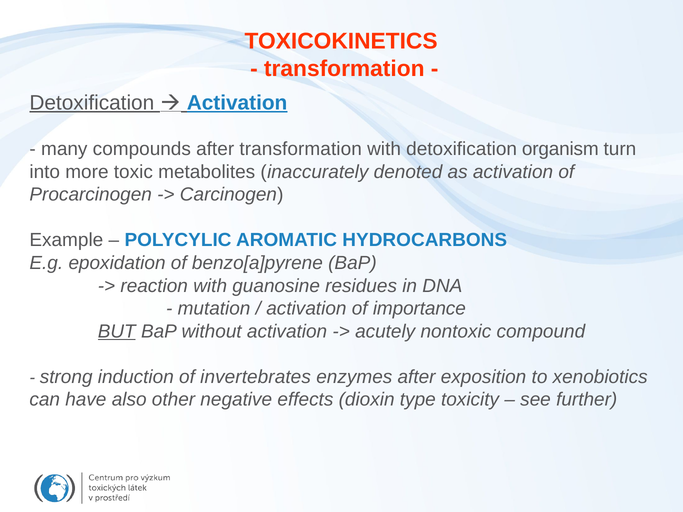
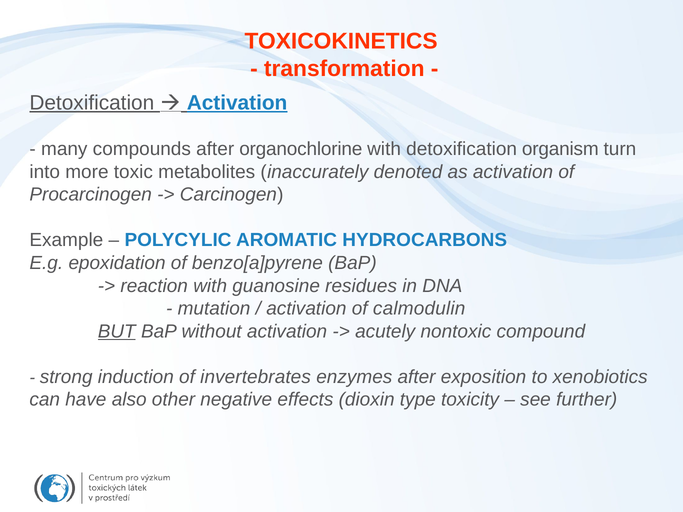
after transformation: transformation -> organochlorine (301, 149)
importance: importance -> calmodulin (419, 309)
